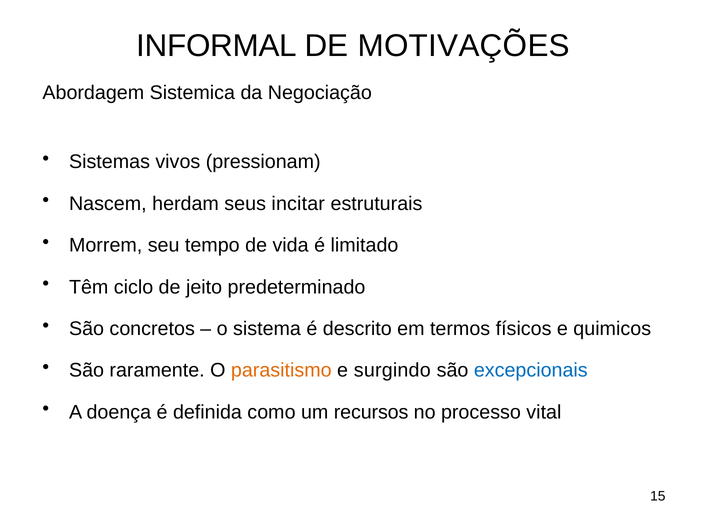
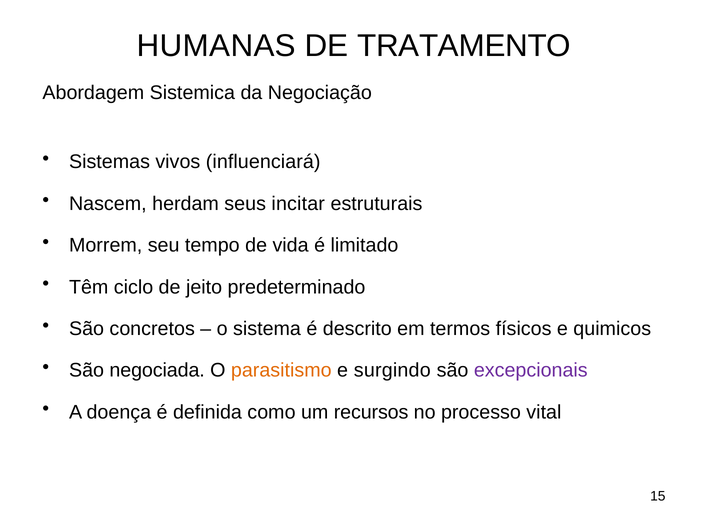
INFORMAL: INFORMAL -> HUMANAS (216, 46)
MOTIVAÇÕES: MOTIVAÇÕES -> TRATAMENTO (464, 46)
pressionam: pressionam -> influenciará (263, 162)
raramente: raramente -> negociada (157, 370)
excepcionais colour: blue -> purple (531, 370)
